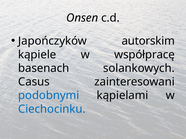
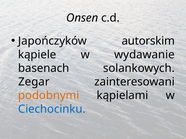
współpracę: współpracę -> wydawanie (144, 55)
Casus: Casus -> Zegar (34, 82)
podobnymi colour: blue -> orange (49, 96)
